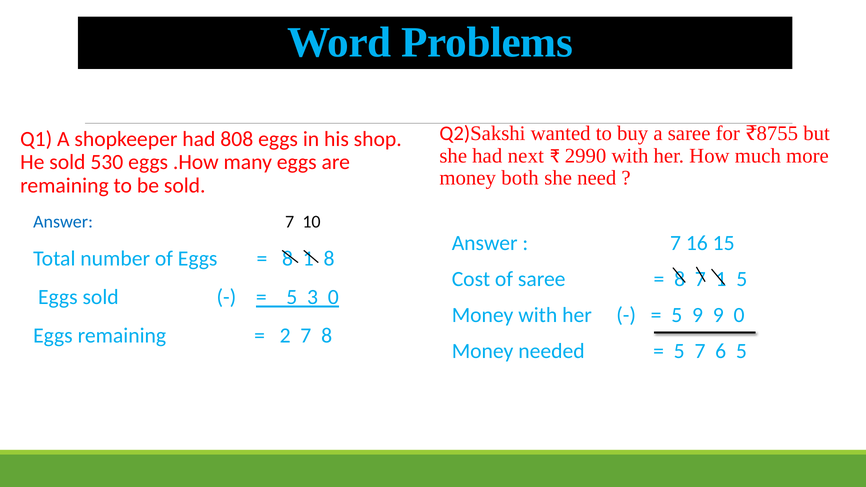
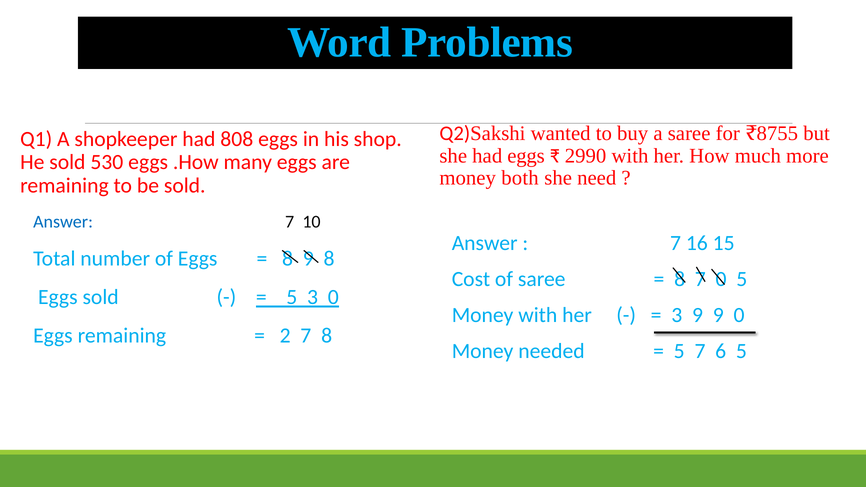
had next: next -> eggs (526, 156)
8 1: 1 -> 9 (308, 258)
7 1: 1 -> 0 (721, 279)
5: 5 -> 3 (677, 315)
